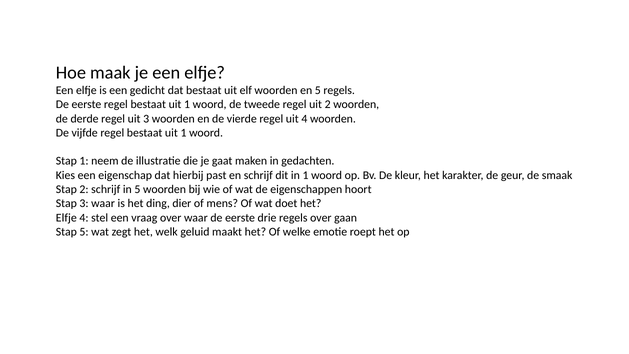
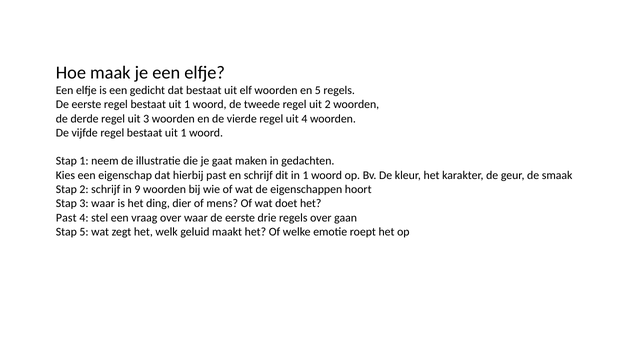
in 5: 5 -> 9 (137, 189)
Elfje: Elfje -> Past (66, 218)
